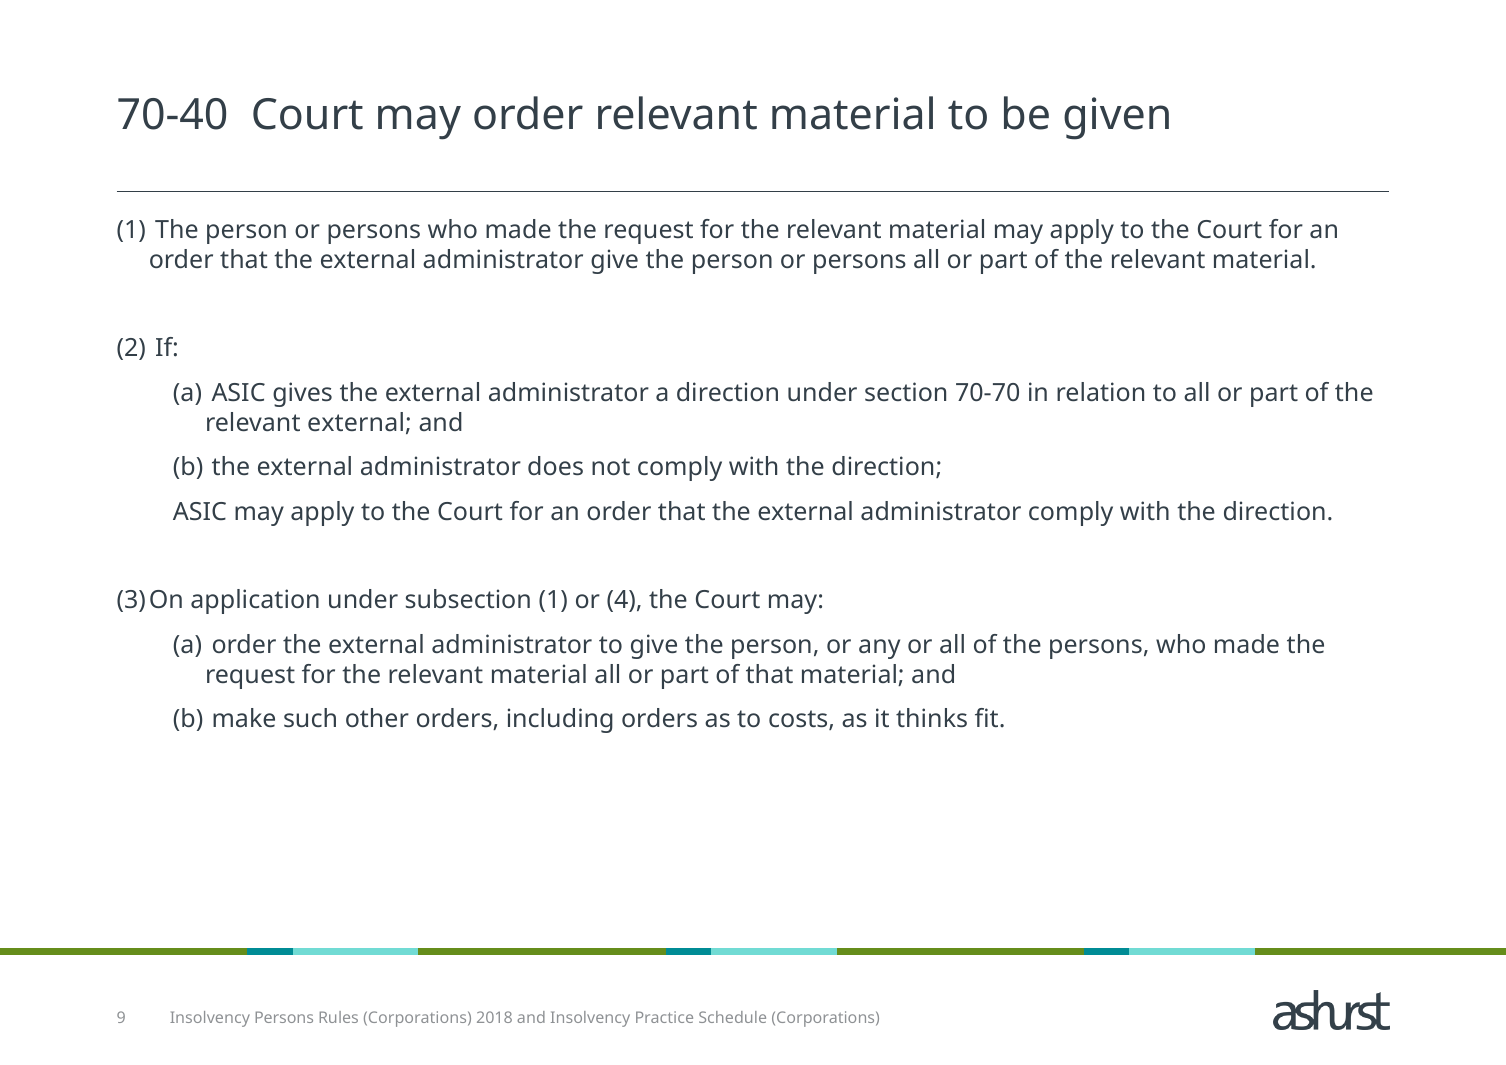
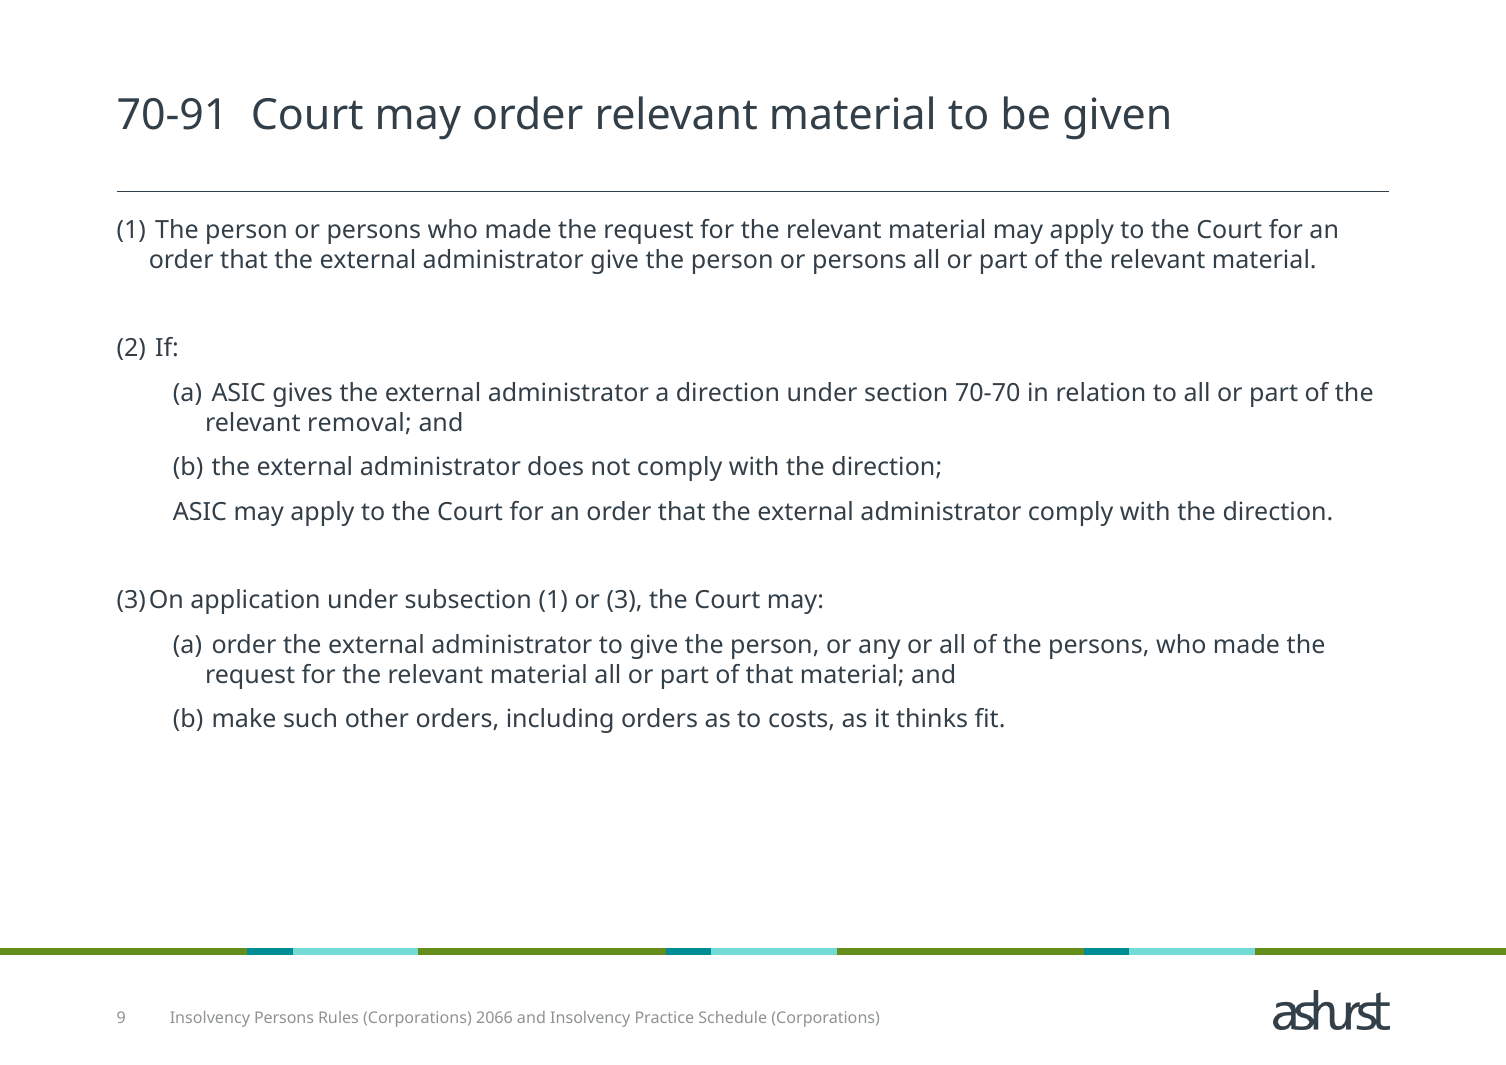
70‑40: 70‑40 -> 70‑91 (173, 115)
relevant external: external -> removal (359, 423)
4: 4 -> 3 (625, 600)
2018: 2018 -> 2066 (494, 1018)
